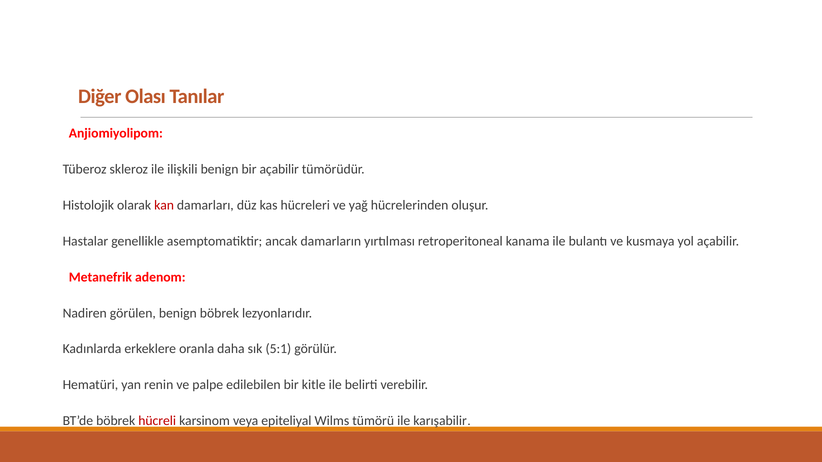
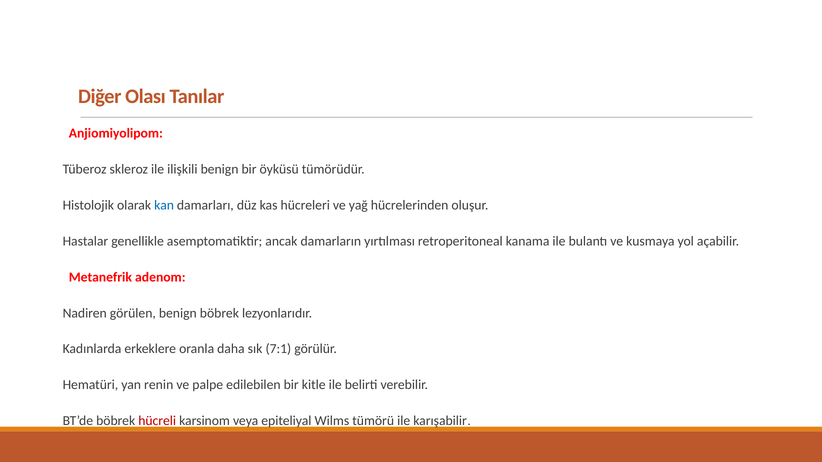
bir açabilir: açabilir -> öyküsü (279, 169)
kan colour: red -> blue (164, 205)
5:1: 5:1 -> 7:1 (278, 349)
